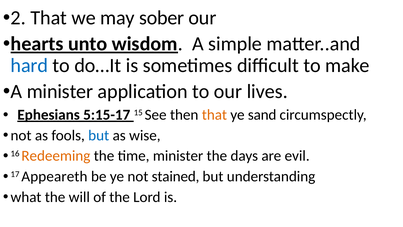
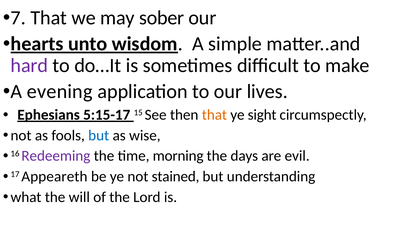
2: 2 -> 7 (18, 18)
hard colour: blue -> purple (29, 65)
A minister: minister -> evening (60, 91)
sand: sand -> sight (262, 115)
Redeeming colour: orange -> purple (56, 156)
time minister: minister -> morning (178, 156)
